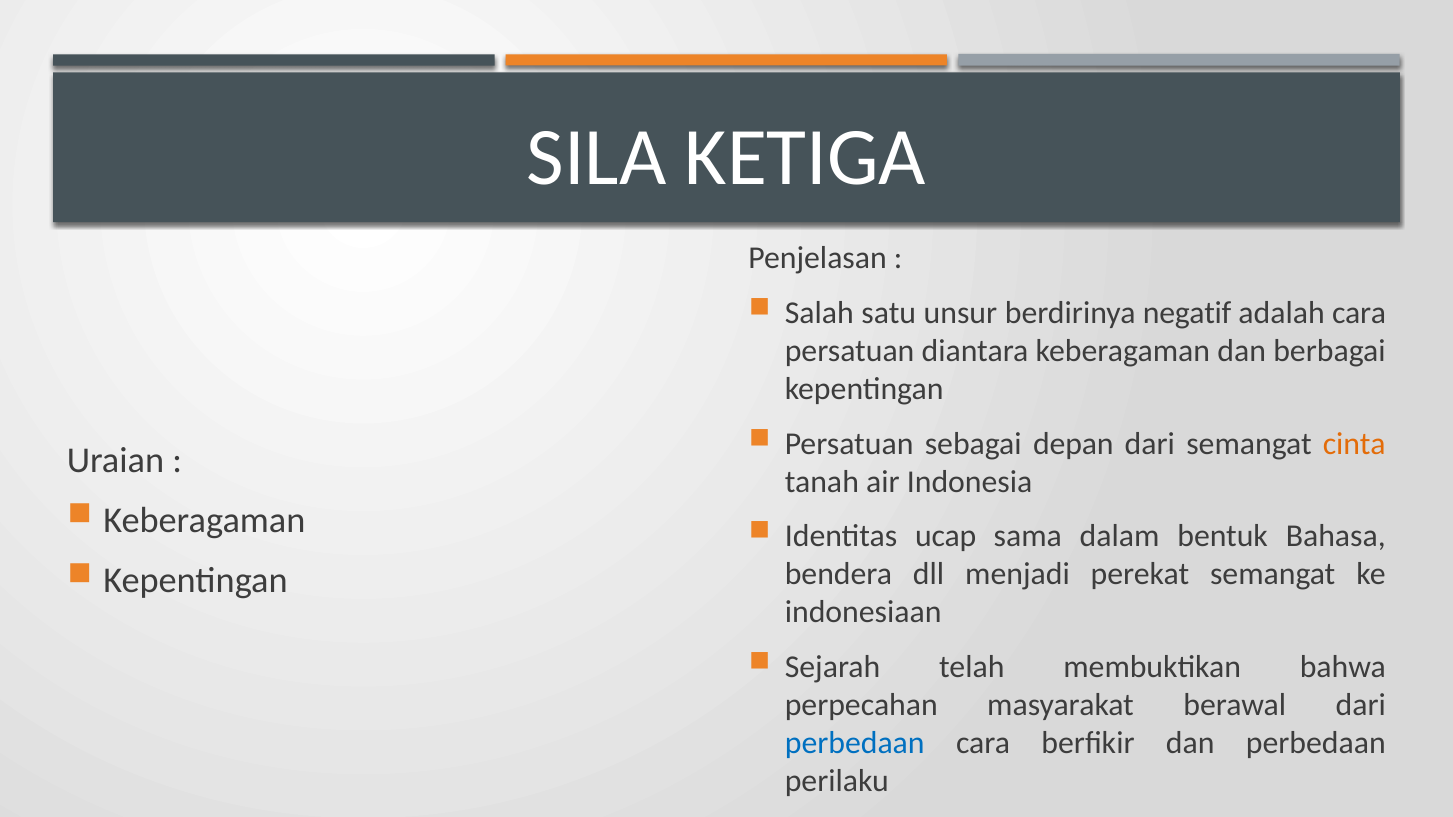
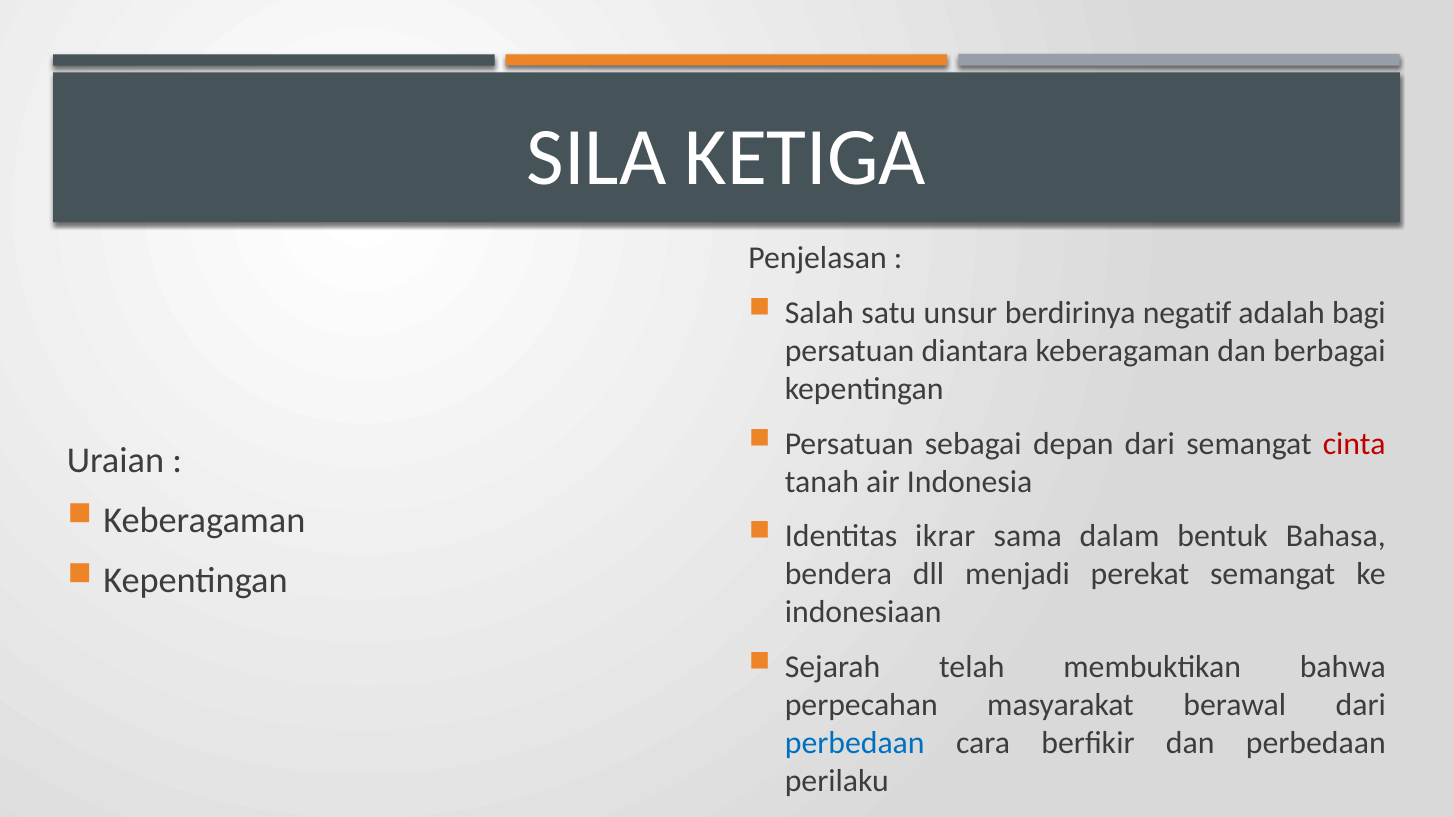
adalah cara: cara -> bagi (1359, 313)
cinta colour: orange -> red (1354, 444)
ucap: ucap -> ikrar (945, 536)
